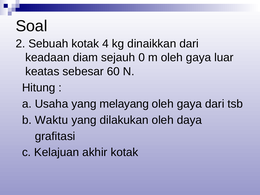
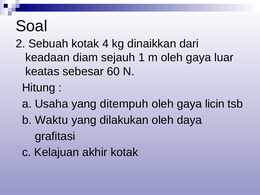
0: 0 -> 1 (142, 58)
melayang: melayang -> ditempuh (124, 104)
gaya dari: dari -> licin (215, 104)
